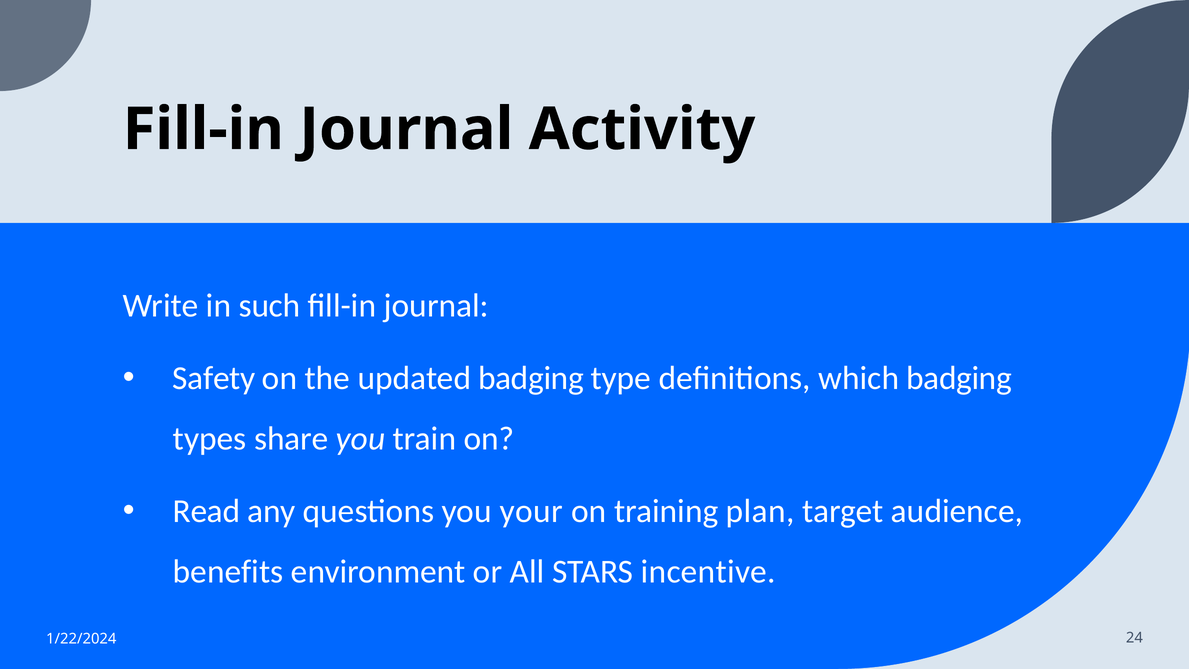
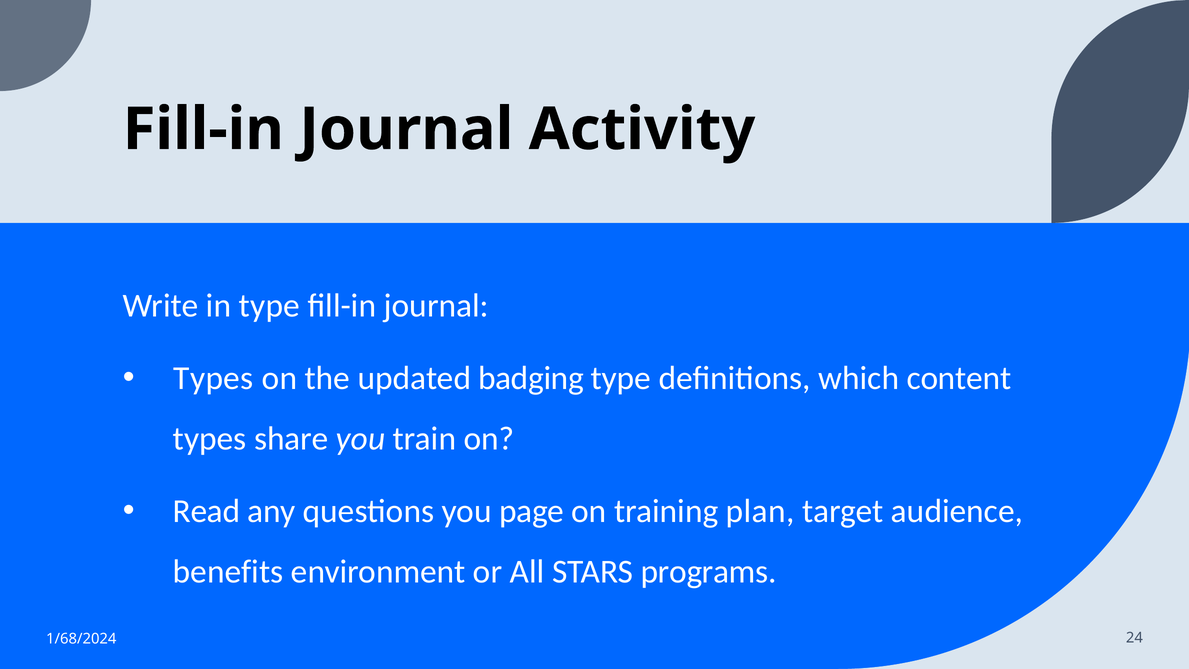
in such: such -> type (269, 306)
Safety: Safety -> Types (214, 378)
which badging: badging -> content (959, 378)
your: your -> page (532, 511)
incentive: incentive -> programs (709, 571)
1/22/2024: 1/22/2024 -> 1/68/2024 (81, 639)
